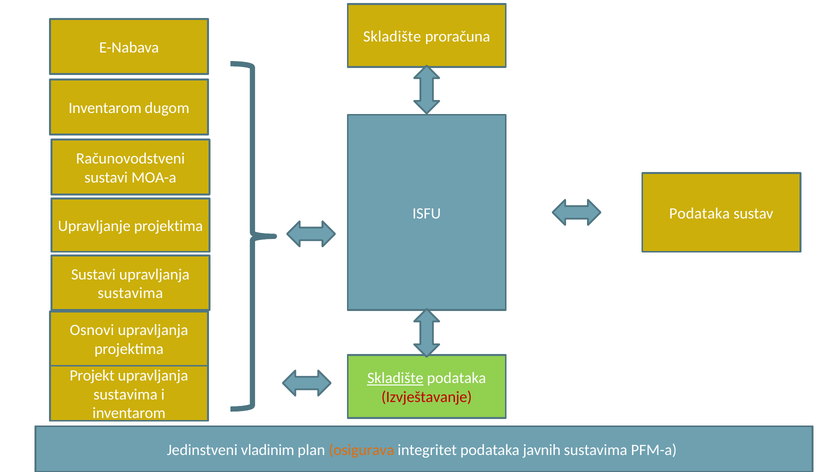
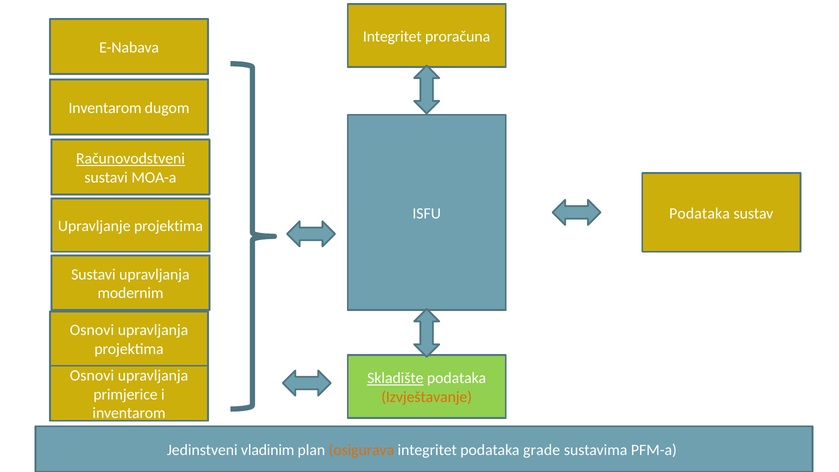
Skladište: Skladište -> Integritet (392, 37)
Računovodstveni underline: none -> present (130, 159)
sustavima: sustavima -> modernim (130, 293)
Projekt: Projekt -> Osnovi (92, 375)
sustavima: sustavima -> primjerice (126, 394)
Izvještavanje colour: red -> orange (427, 397)
javnih: javnih -> grade (542, 450)
